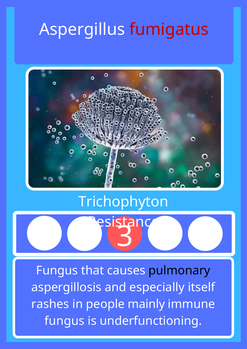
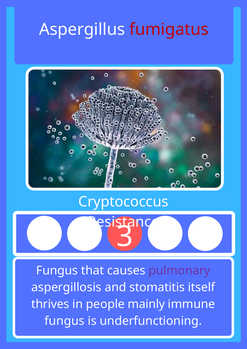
Trichophyton: Trichophyton -> Cryptococcus (123, 202)
pulmonary colour: black -> purple (179, 271)
especially: especially -> stomatitis (157, 288)
rashes: rashes -> thrives (50, 305)
